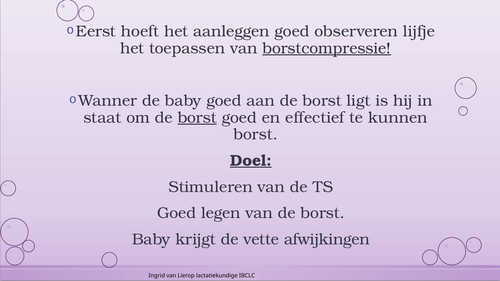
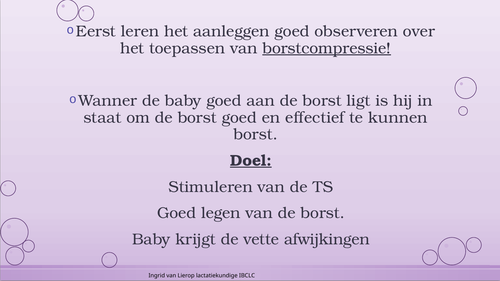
hoeft: hoeft -> leren (140, 31)
lijfje: lijfje -> over (419, 31)
borst underline: present -> none (197, 118)
